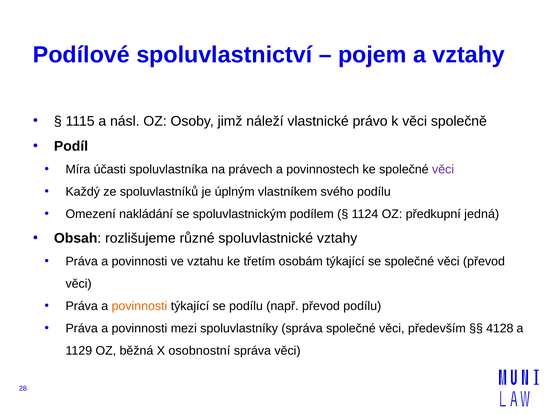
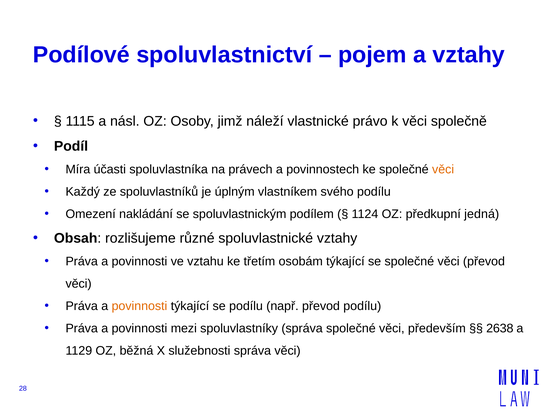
věci colour: purple -> orange (443, 170)
4128: 4128 -> 2638 (500, 329)
osobnostní: osobnostní -> služebnosti (199, 351)
